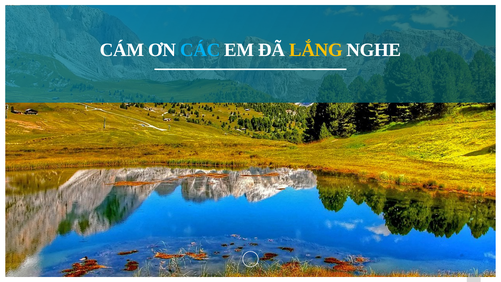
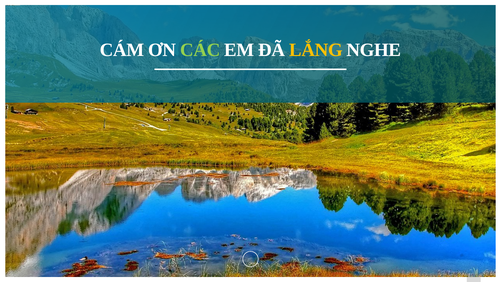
CÁC colour: light blue -> light green (200, 50)
